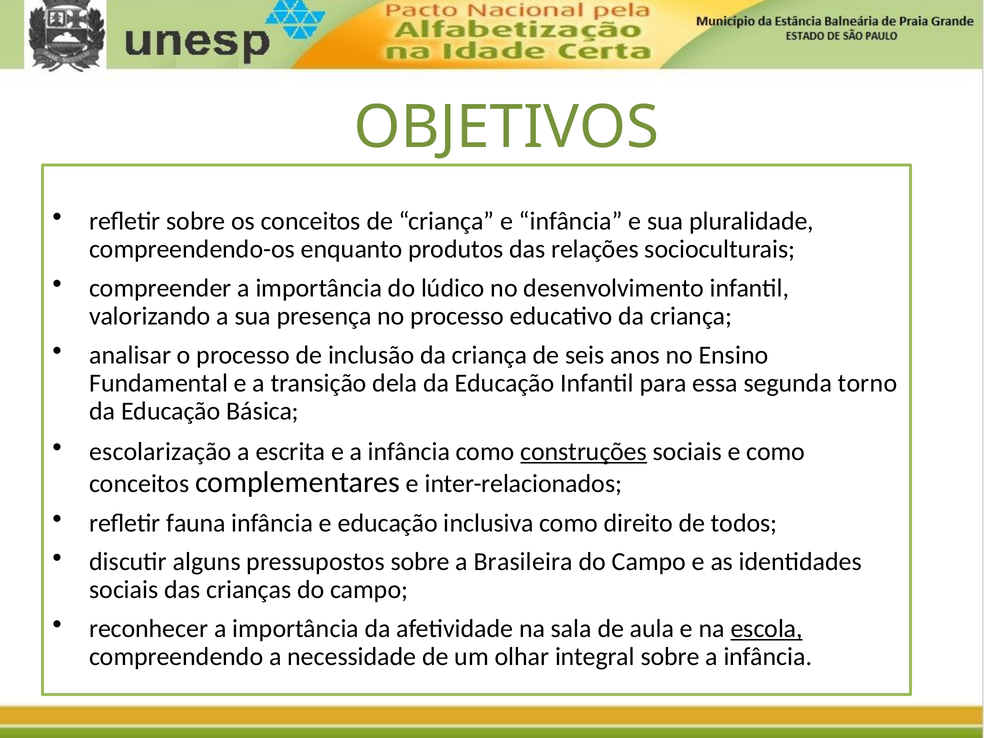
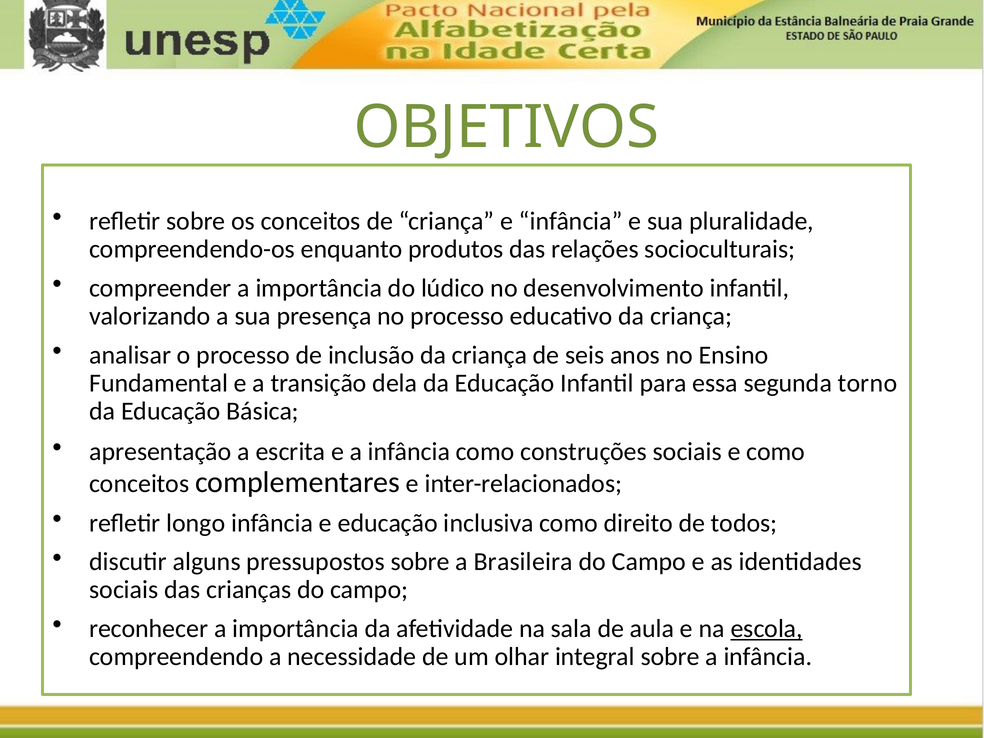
escolarização: escolarização -> apresentação (160, 452)
construções underline: present -> none (584, 452)
fauna: fauna -> longo (196, 523)
